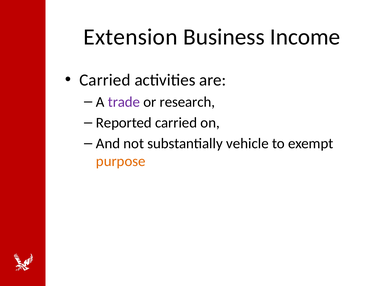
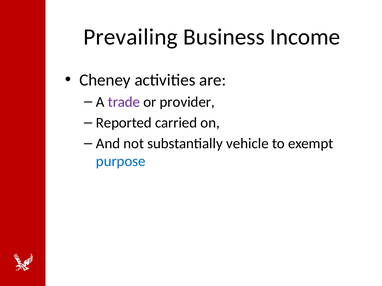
Extension: Extension -> Prevailing (131, 37)
Carried: Carried -> Cheney (105, 80)
research: research -> provider (187, 102)
purpose colour: orange -> blue (121, 162)
